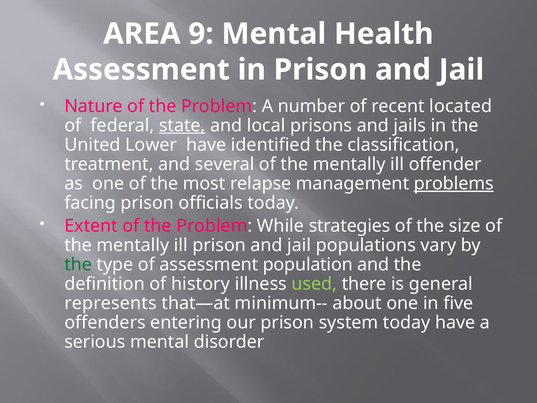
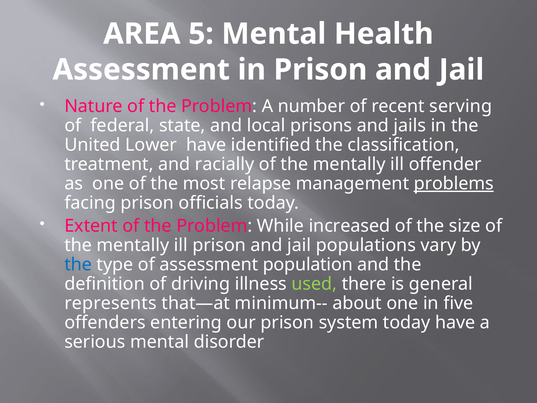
9: 9 -> 5 (201, 34)
located: located -> serving (461, 106)
state underline: present -> none (182, 126)
several: several -> racially (225, 164)
strategies: strategies -> increased (349, 226)
the colour: green -> blue (78, 264)
history: history -> driving (201, 284)
